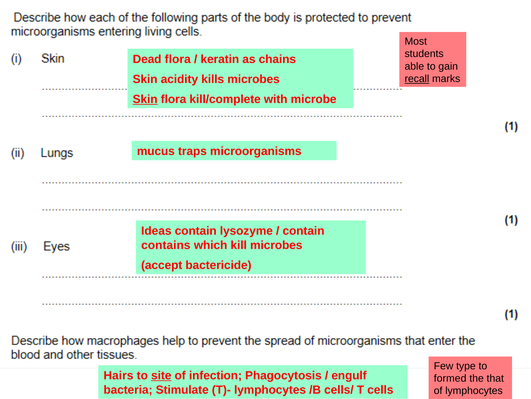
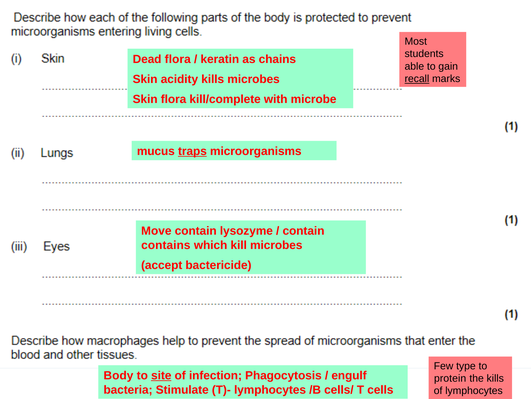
Skin underline: present -> none (145, 99)
traps underline: none -> present (192, 151)
Ideas: Ideas -> Move (156, 231)
Hairs: Hairs -> Body (118, 375)
formed: formed -> protein (450, 378)
the that: that -> kills (495, 378)
